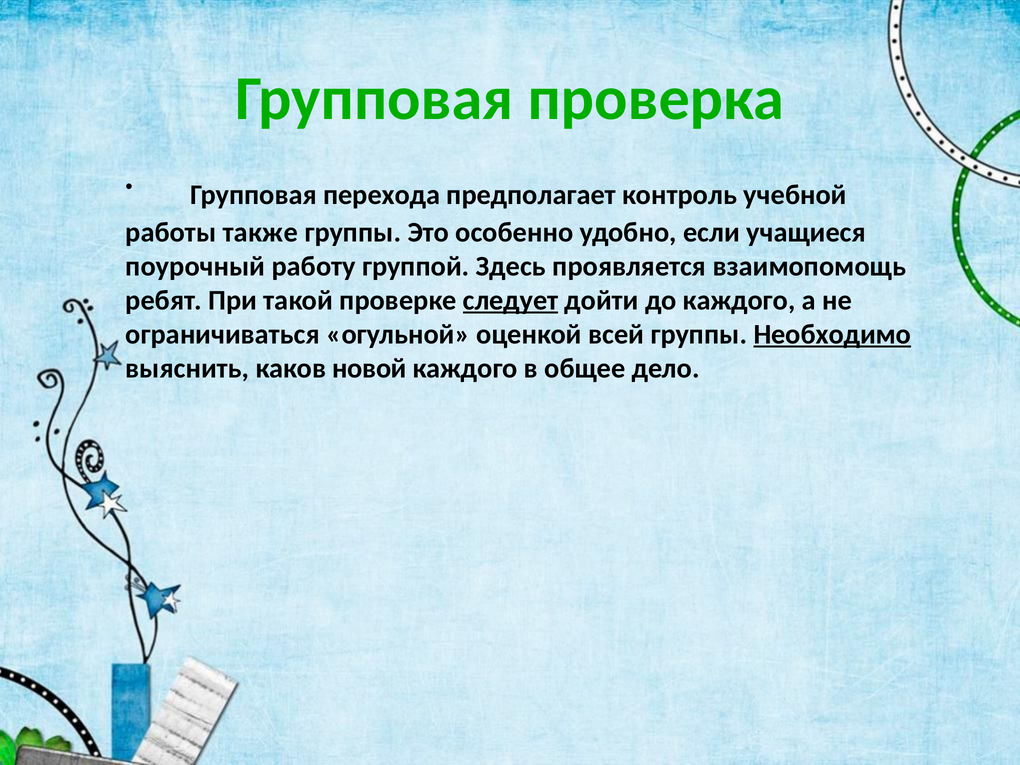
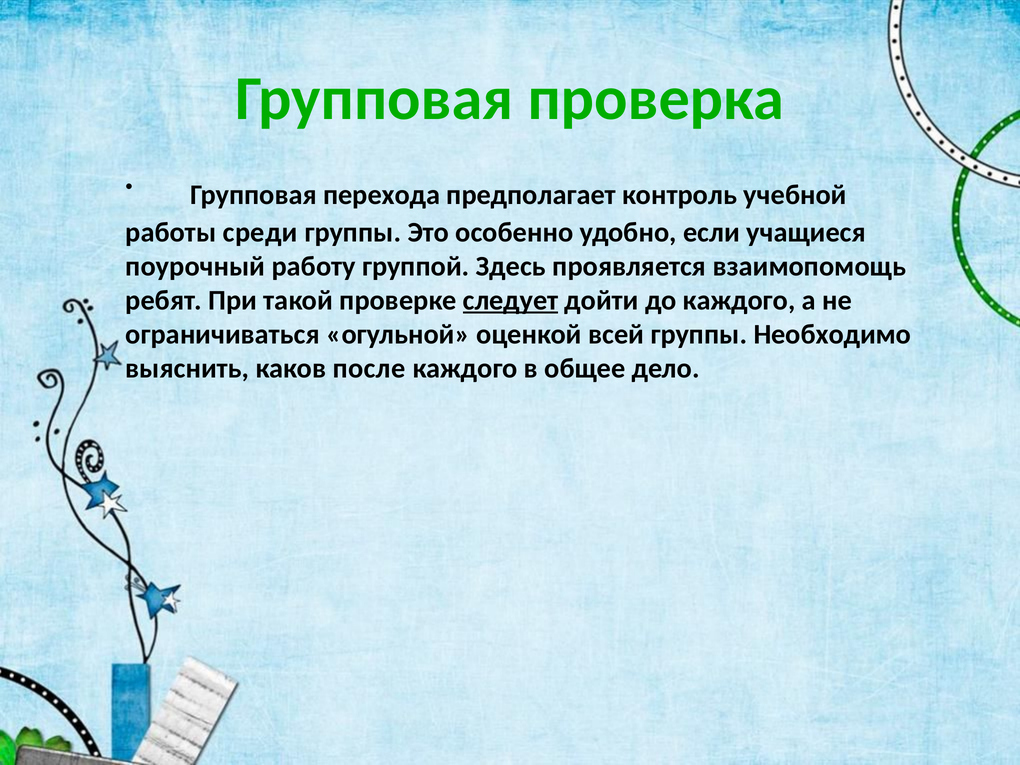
также: также -> среди (260, 232)
Необходимо underline: present -> none (832, 334)
новой: новой -> после (369, 368)
